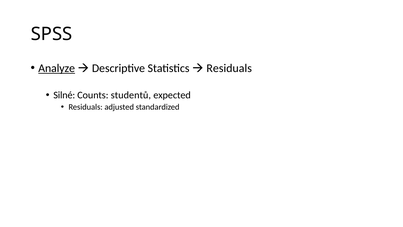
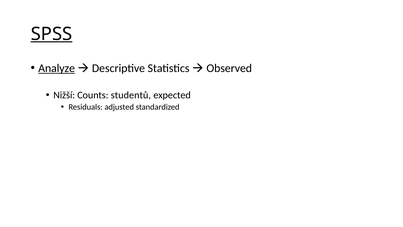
SPSS underline: none -> present (52, 34)
Residuals: Residuals -> Observed (229, 68)
Silné: Silné -> Nižší (64, 95)
